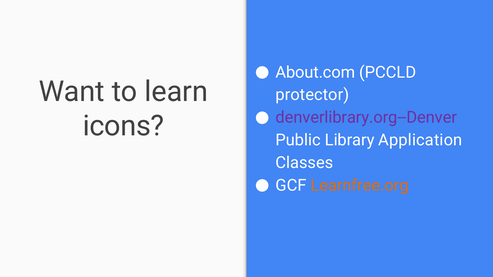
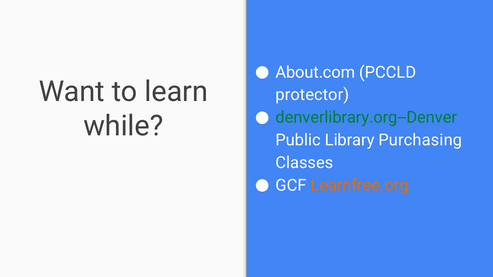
denverlibrary.org--Denver colour: purple -> green (366, 118)
icons: icons -> while (123, 126)
Application: Application -> Purchasing (420, 140)
